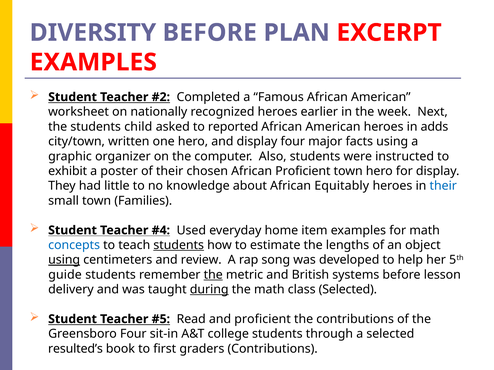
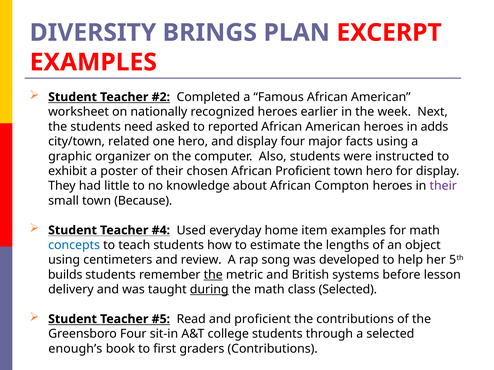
DIVERSITY BEFORE: BEFORE -> BRINGS (210, 33)
child: child -> need (138, 127)
written: written -> related (129, 142)
Equitably: Equitably -> Compton (342, 186)
their colour: blue -> purple (443, 186)
Families: Families -> Because (143, 201)
students underline: present -> none (179, 245)
using underline: present -> none (64, 260)
guide: guide -> builds (65, 275)
resulted’s: resulted’s -> enough’s (75, 349)
